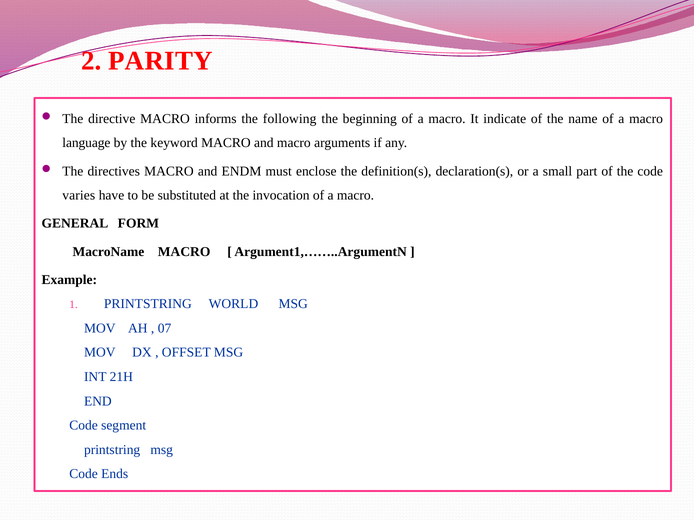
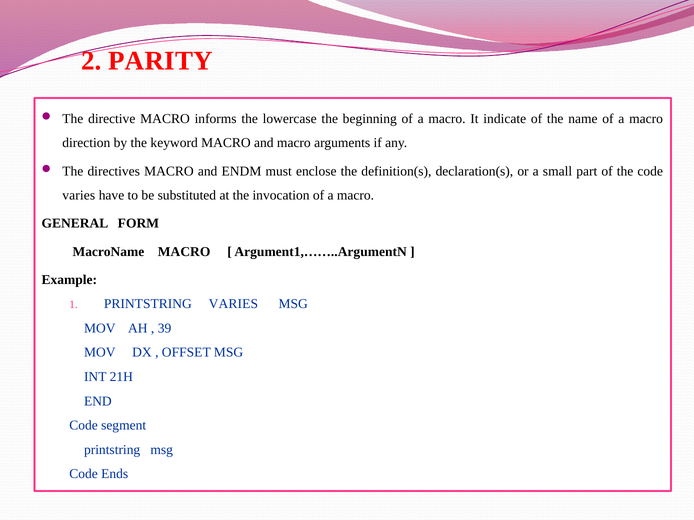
following: following -> lowercase (290, 119)
language: language -> direction (86, 143)
PRINTSTRING WORLD: WORLD -> VARIES (233, 304)
07: 07 -> 39 (165, 329)
